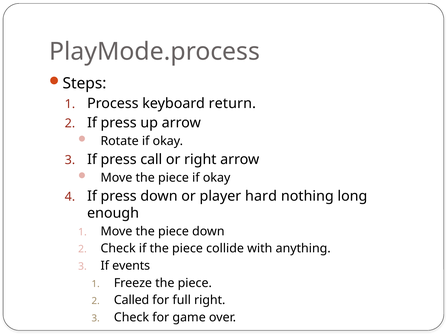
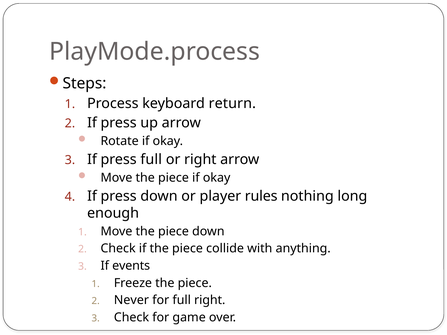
press call: call -> full (151, 160)
hard: hard -> rules (261, 196)
Called: Called -> Never (131, 300)
